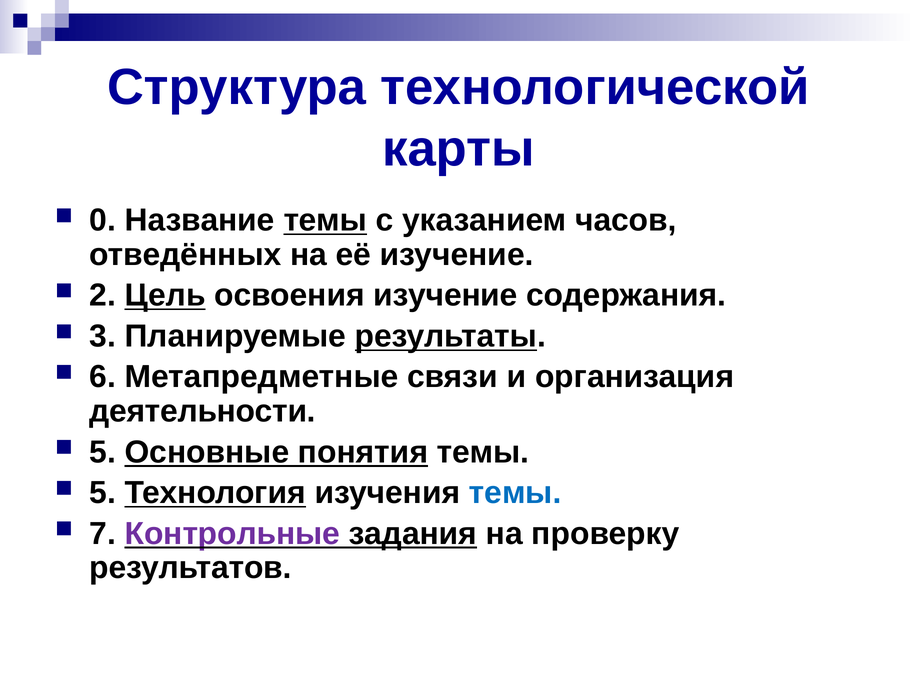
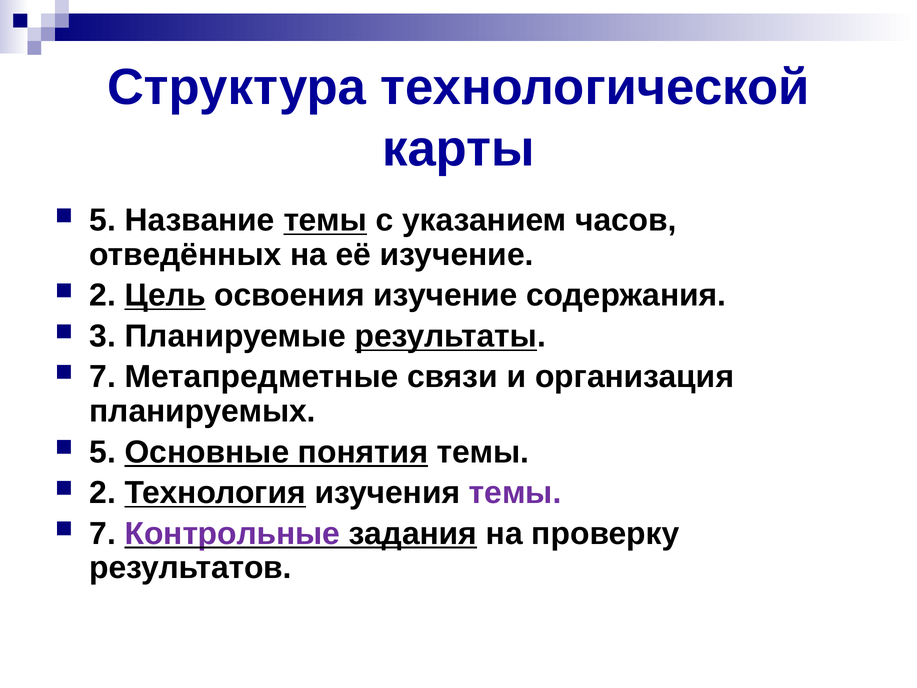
0: 0 -> 5 (103, 220)
6: 6 -> 7 (103, 377)
деятельности: деятельности -> планируемых (202, 411)
5: 5 -> 2 (103, 493)
темы colour: blue -> purple (515, 493)
